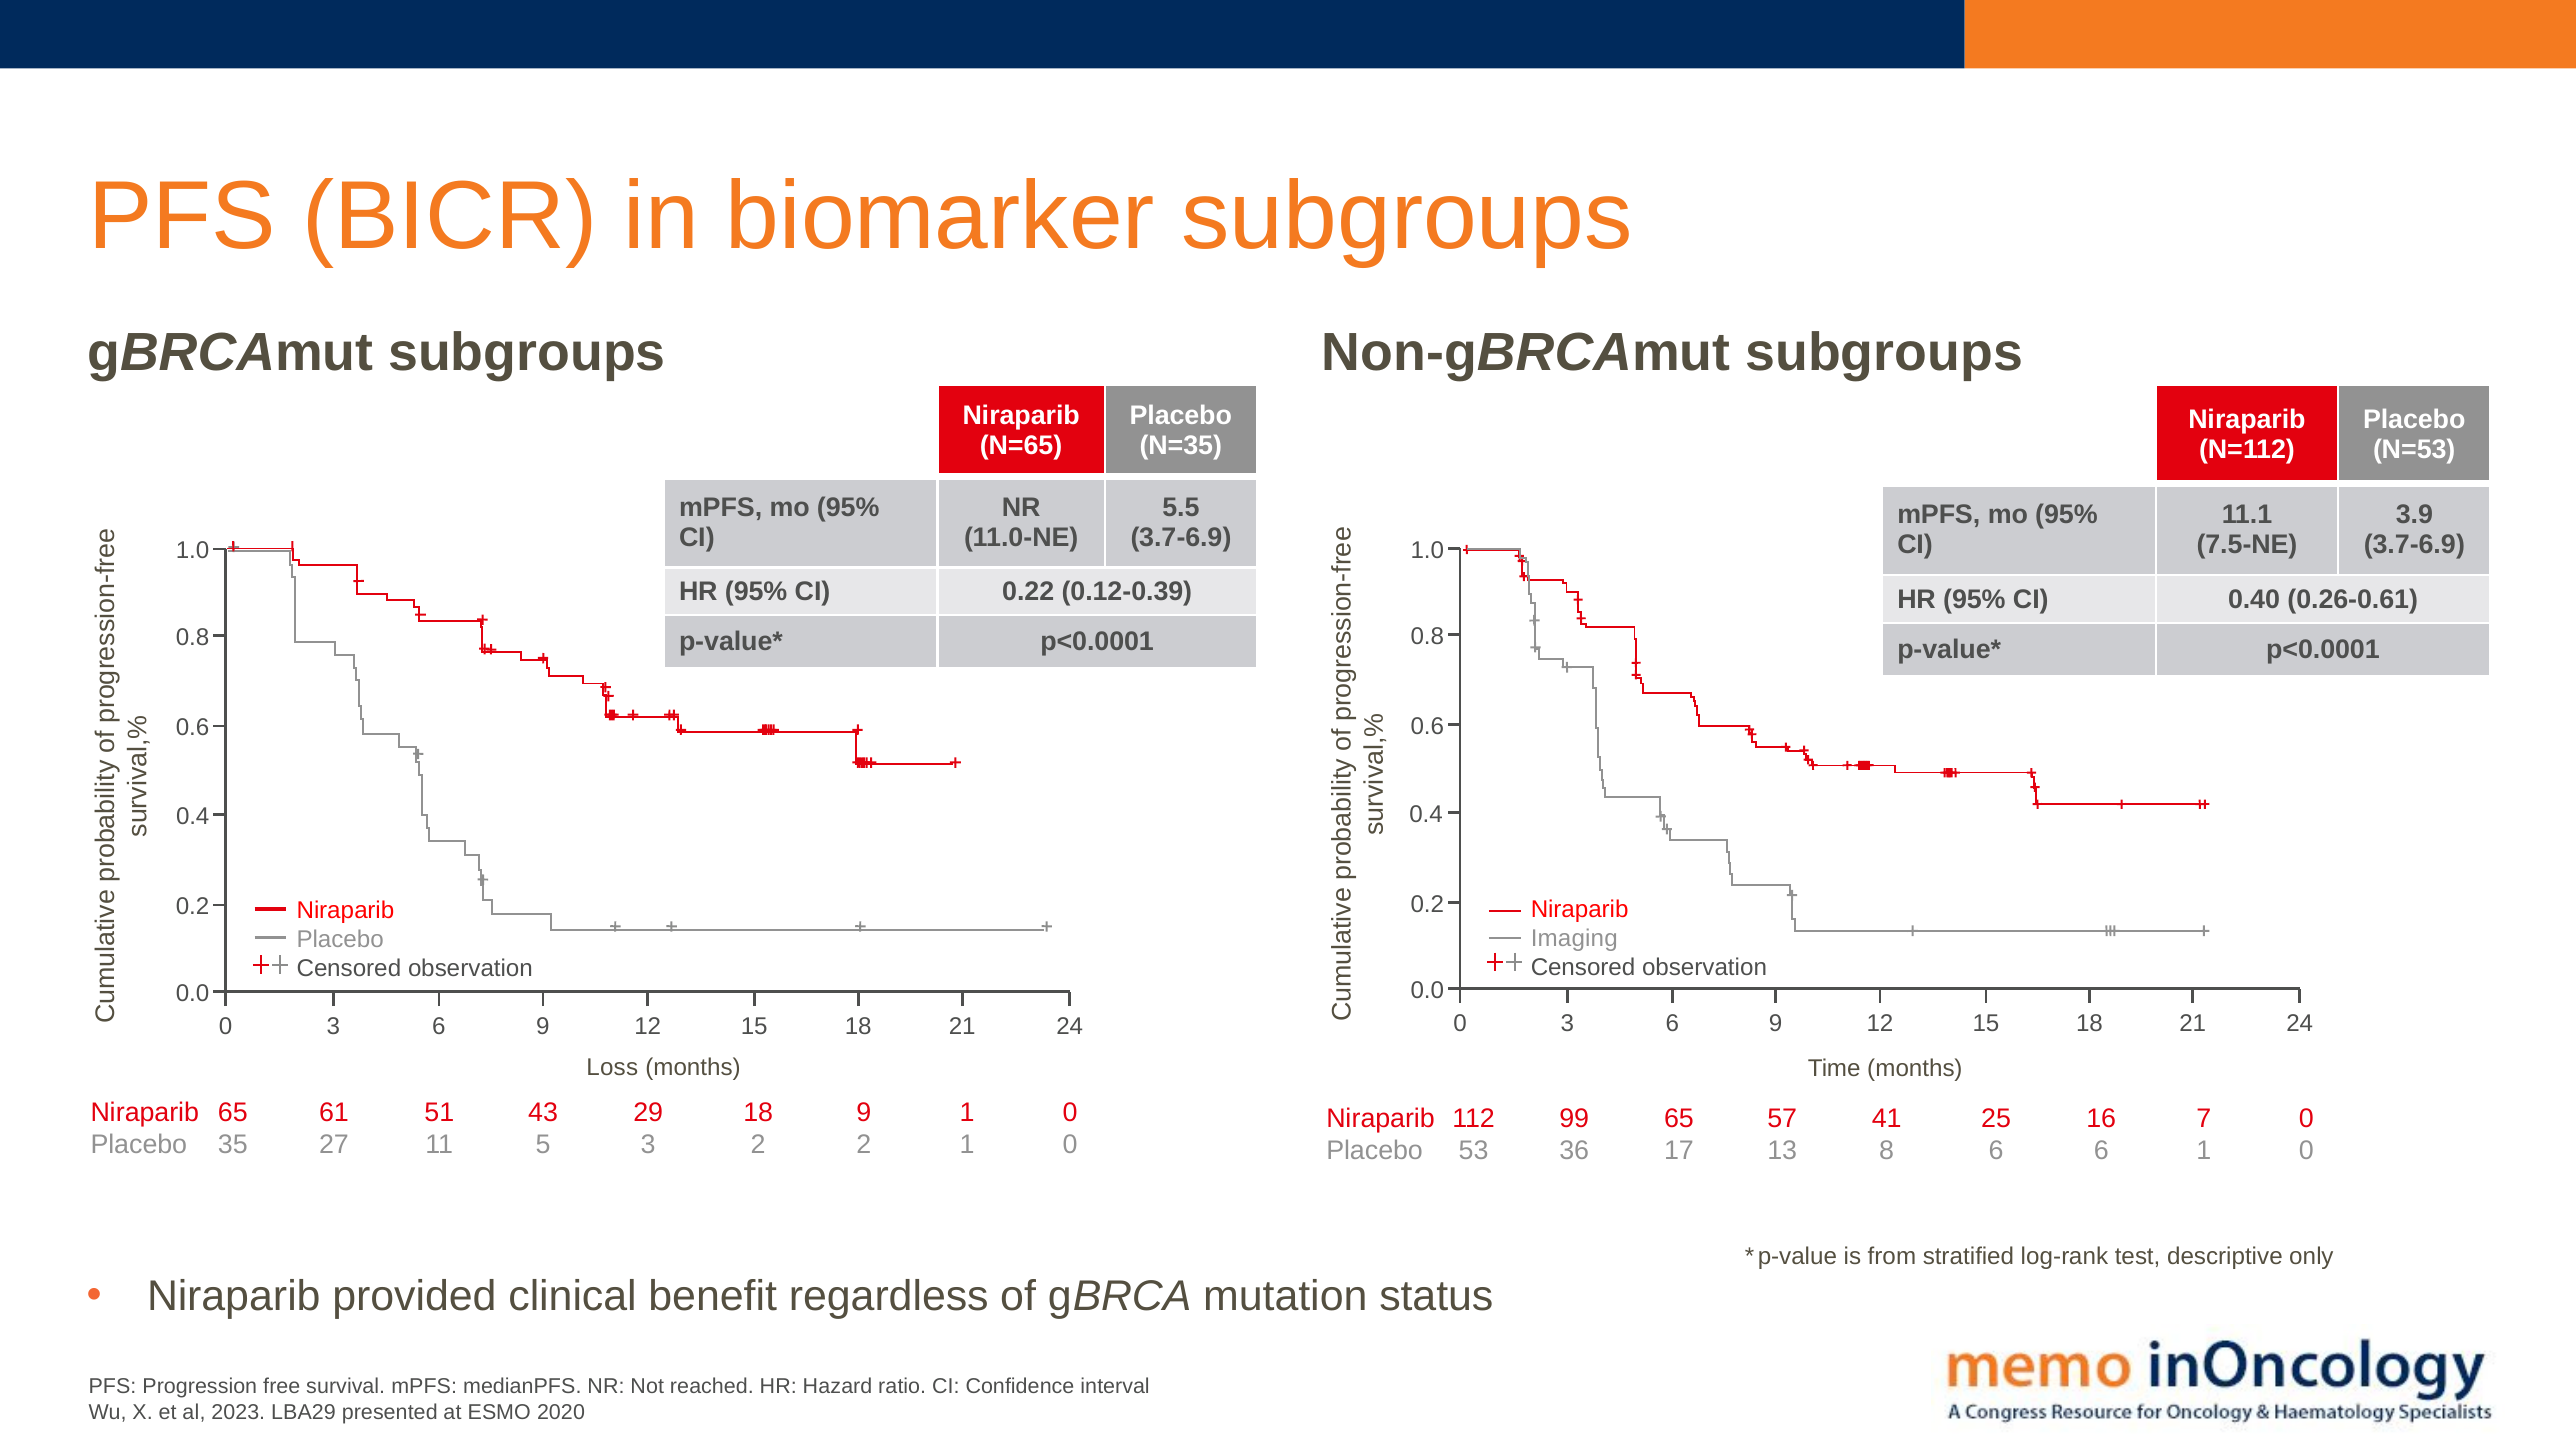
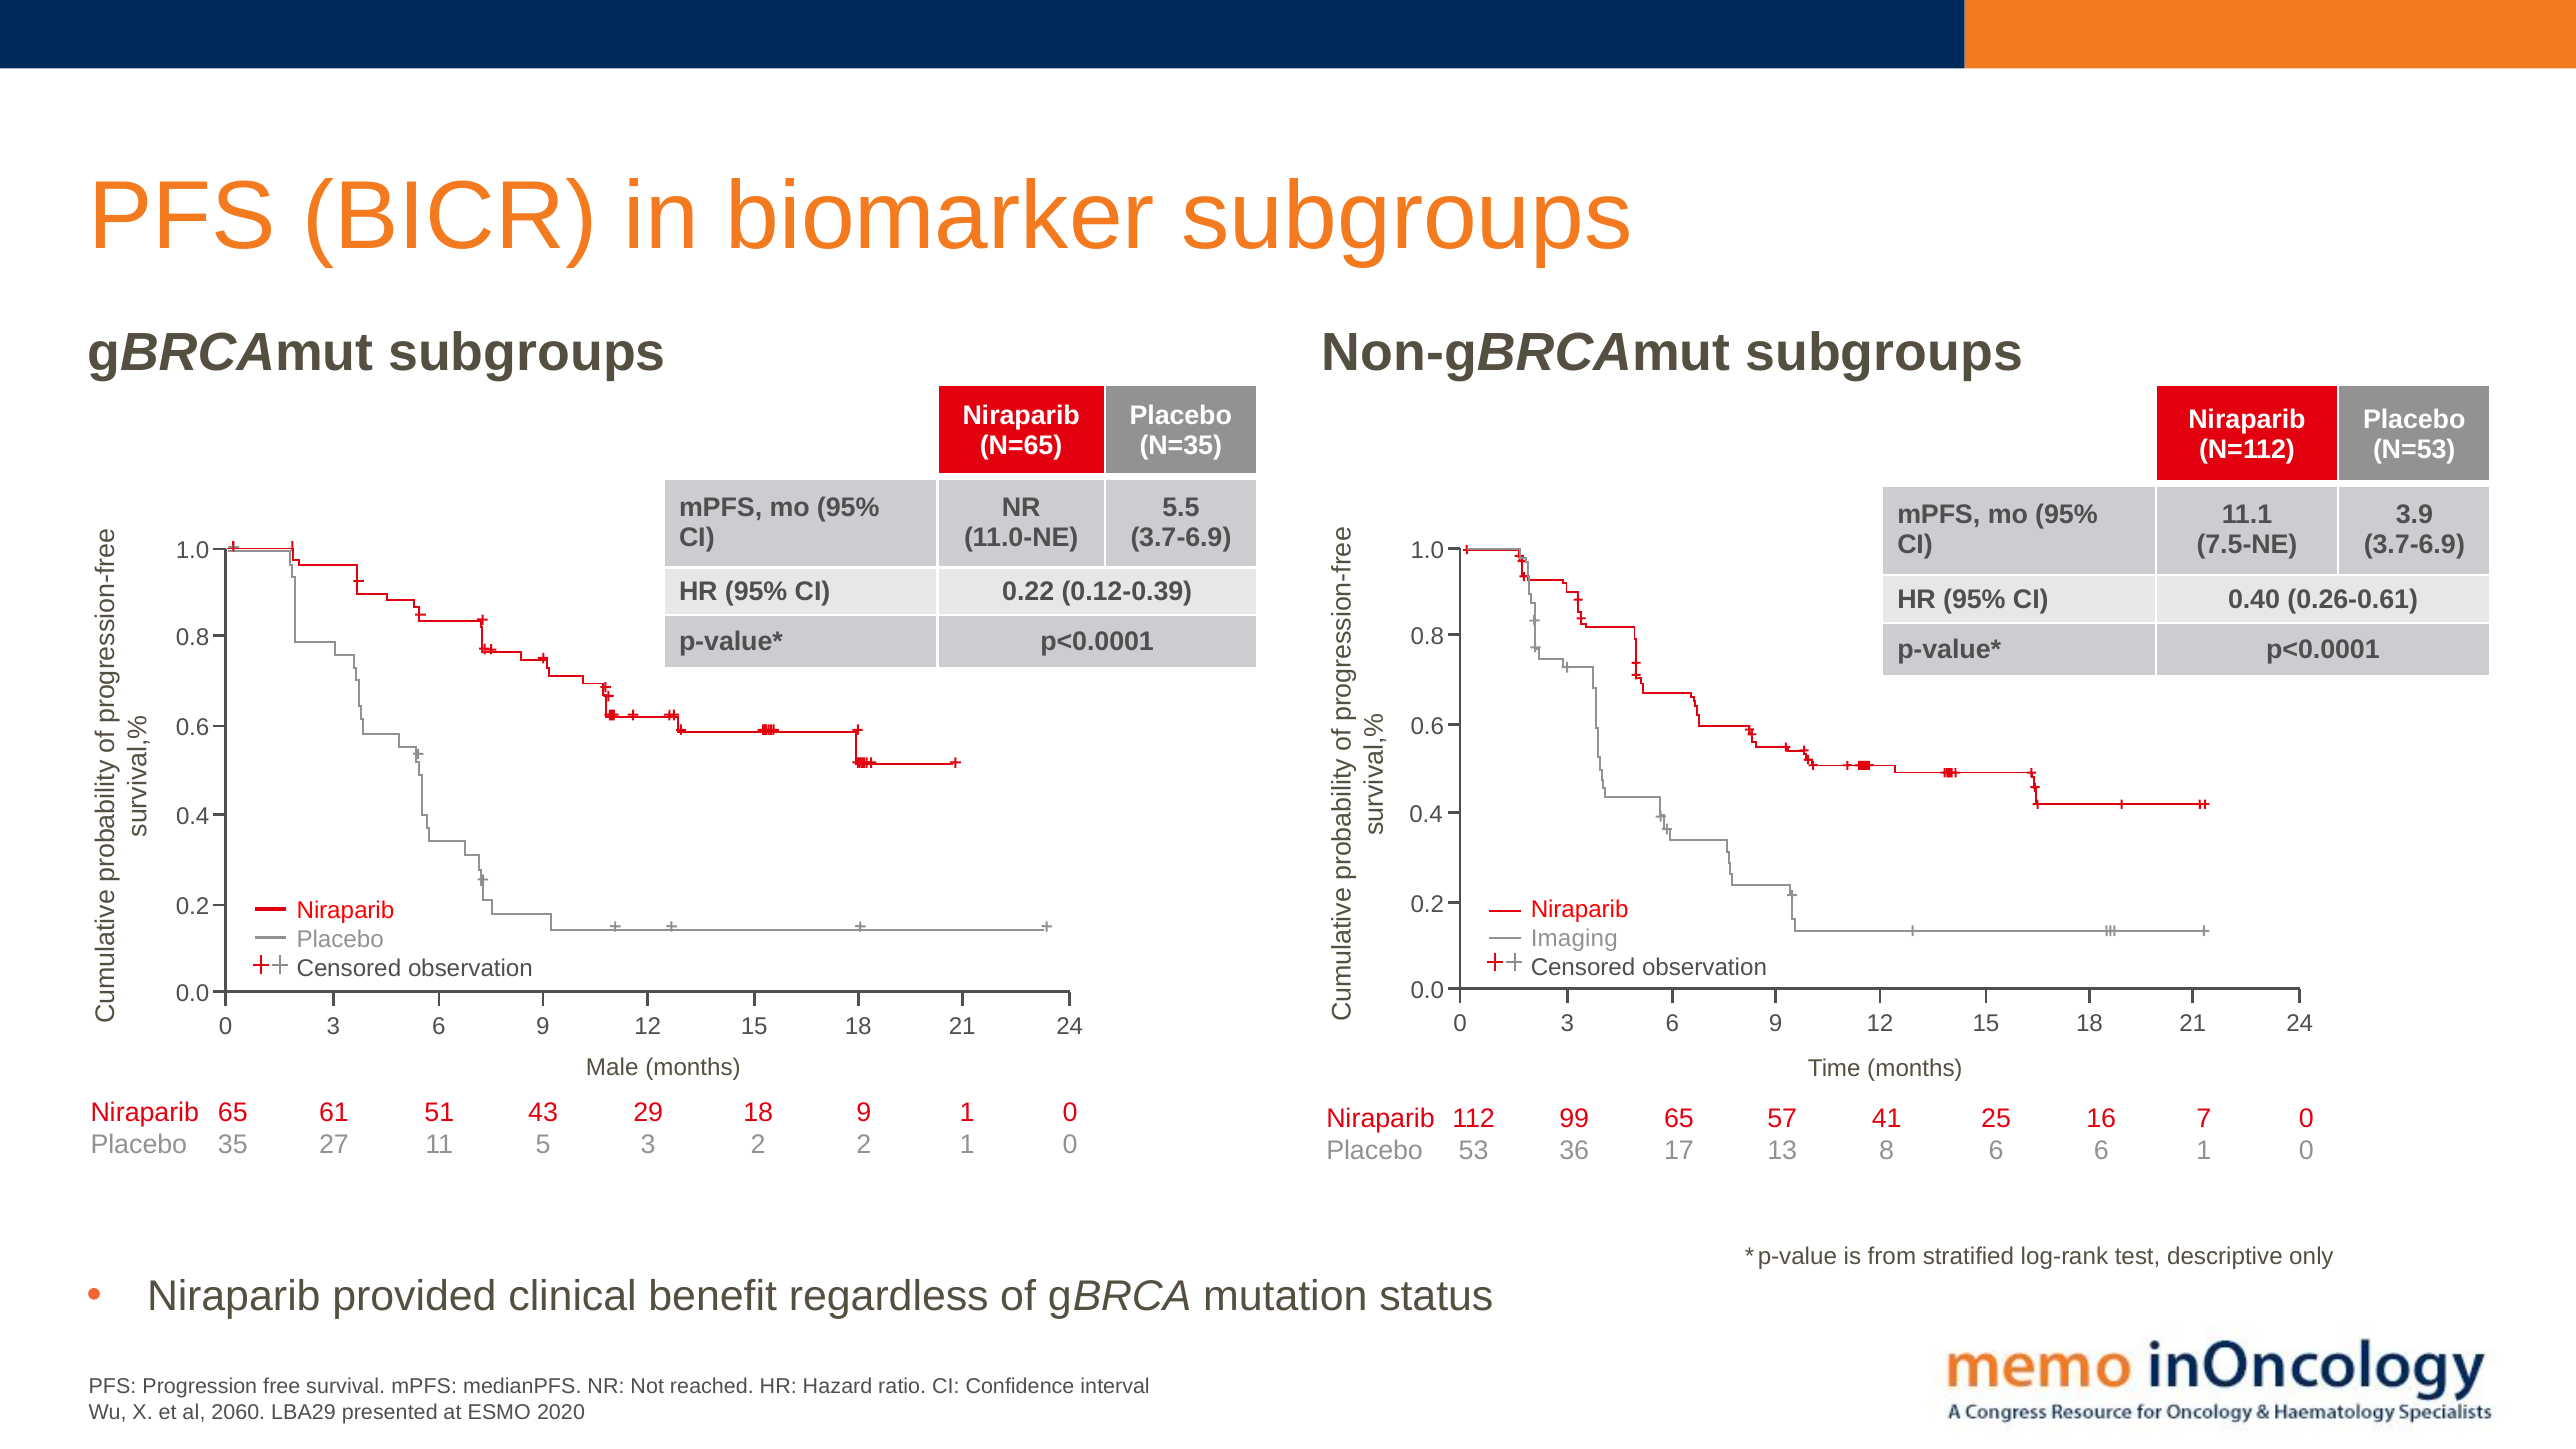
Loss: Loss -> Male (612, 1067)
2023: 2023 -> 2060 (238, 1412)
